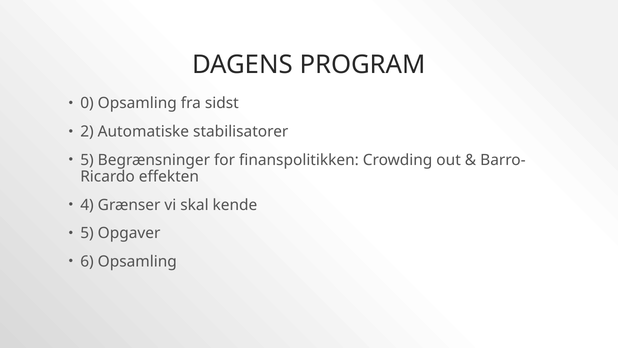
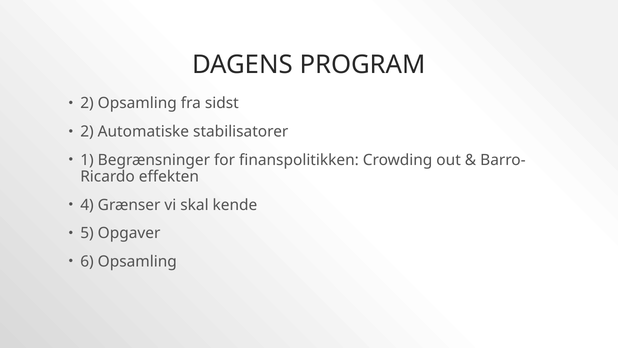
0: 0 -> 2 (87, 103)
5: 5 -> 1 (87, 160)
